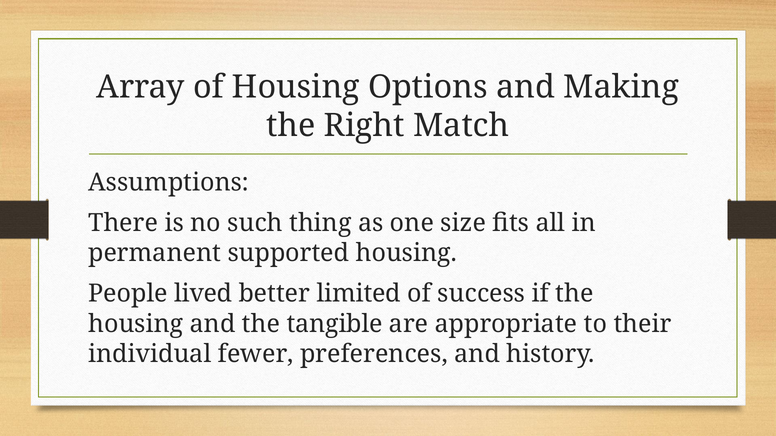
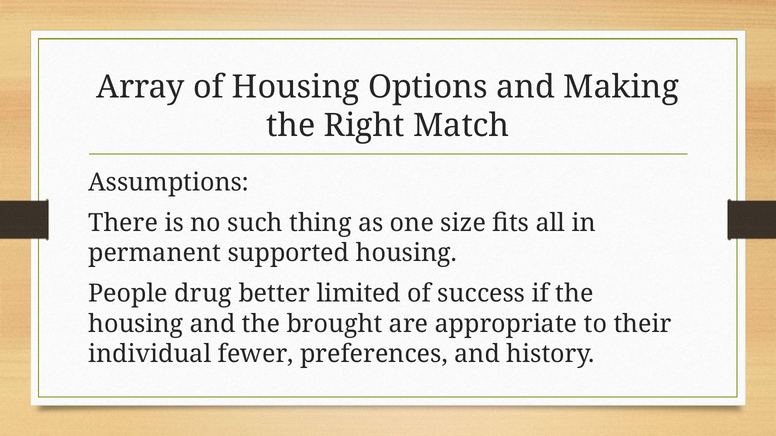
lived: lived -> drug (203, 294)
tangible: tangible -> brought (335, 324)
